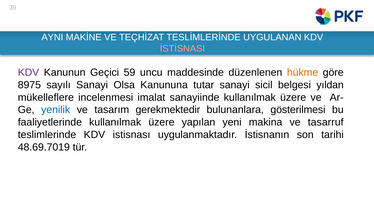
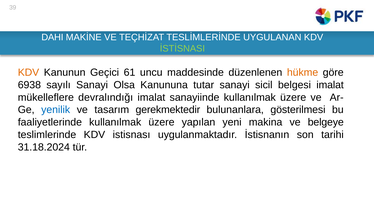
AYNI: AYNI -> DAHI (52, 37)
İSTİSNASI colour: pink -> light green (182, 49)
KDV colour: purple -> orange (28, 73)
59: 59 -> 61 (130, 73)
8975: 8975 -> 6938 (29, 85)
belgesi yıldan: yıldan -> imalat (330, 85)
incelenmesi: incelenmesi -> devralındığı (106, 98)
tasarruf: tasarruf -> belgeye (326, 122)
48.69.7019: 48.69.7019 -> 31.18.2024 (44, 147)
